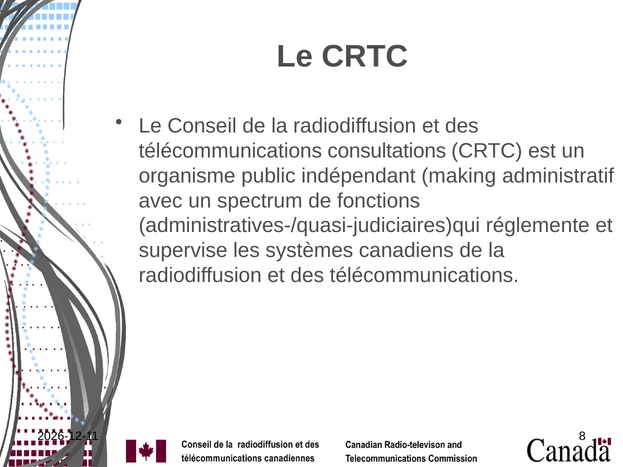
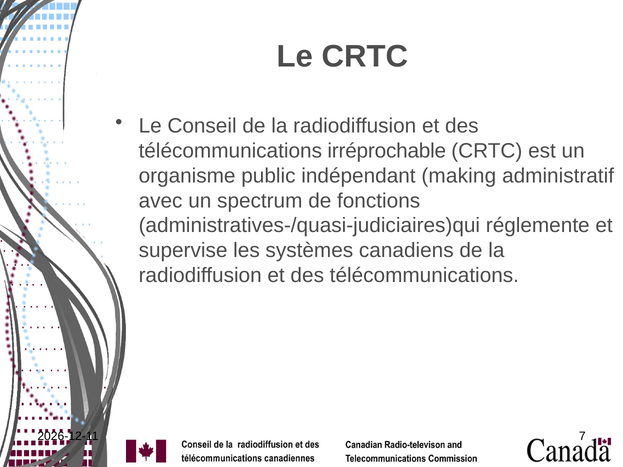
consultations: consultations -> irréprochable (387, 151)
8: 8 -> 7 (582, 437)
